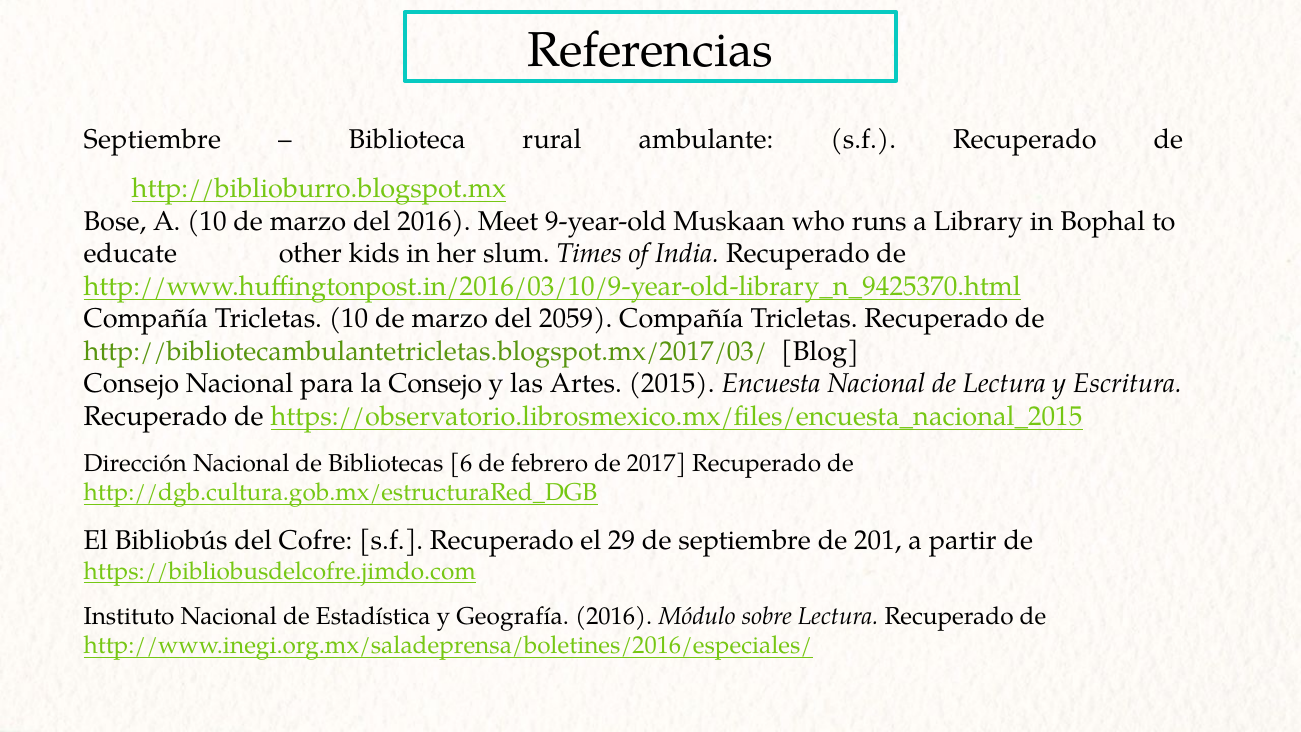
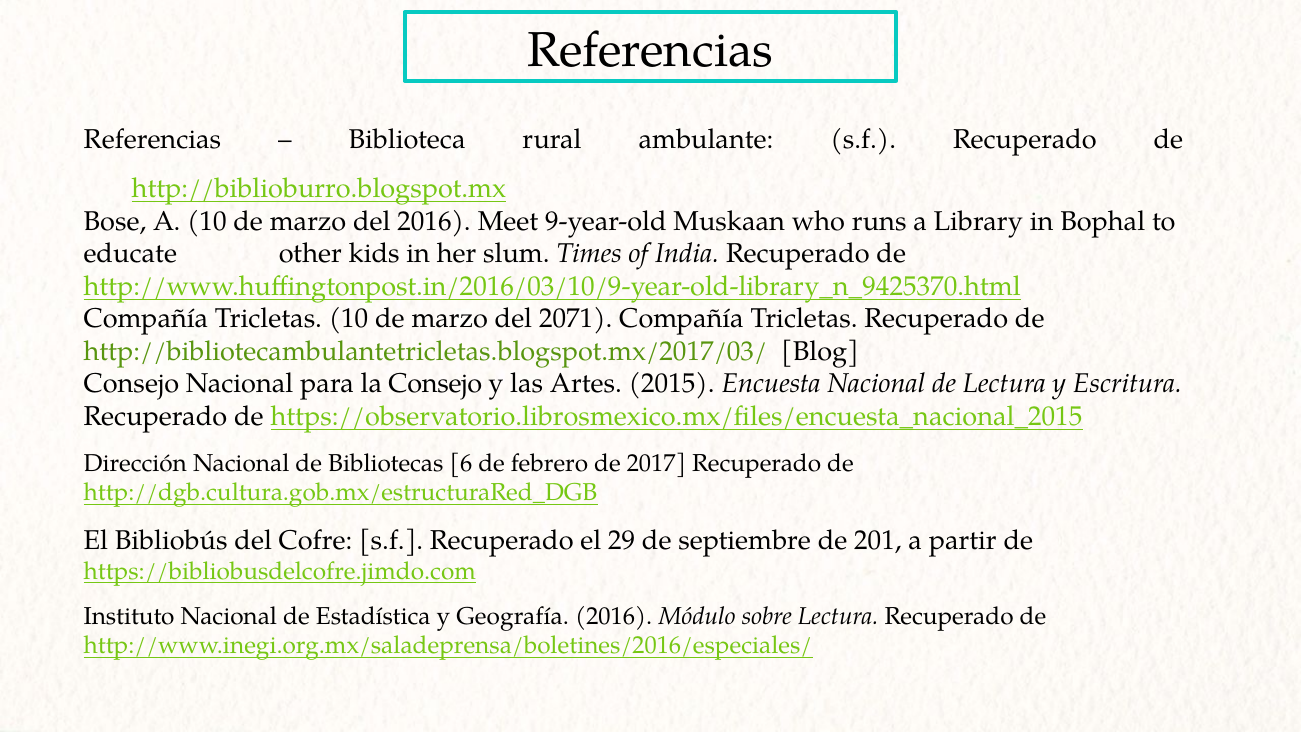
Septiembre: Septiembre -> Referencias (152, 140)
2059: 2059 -> 2071 (576, 319)
